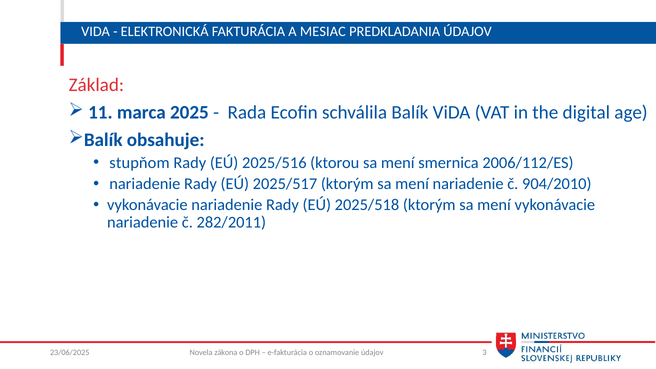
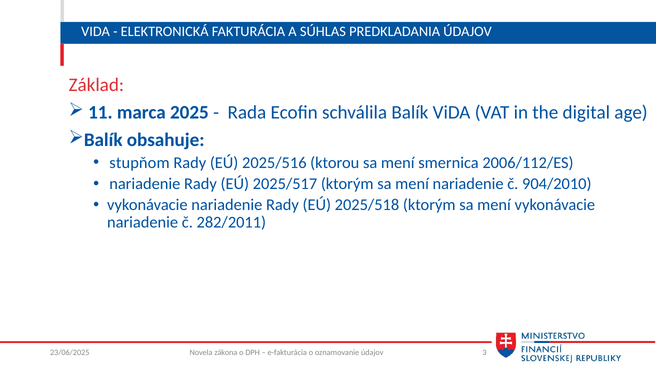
MESIAC: MESIAC -> SÚHLAS (323, 31)
